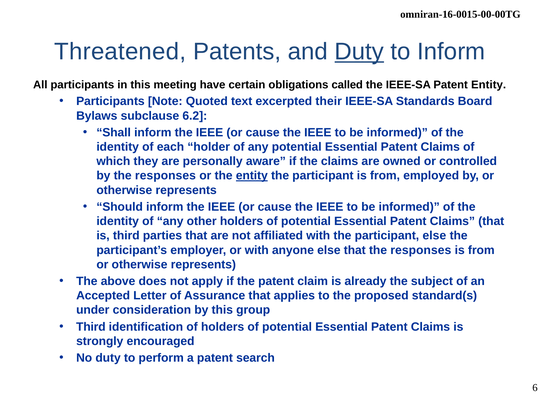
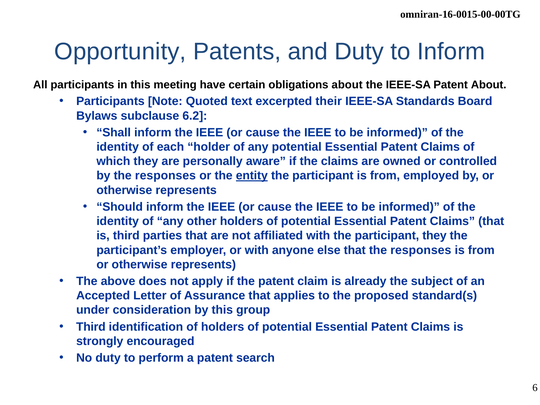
Threatened: Threatened -> Opportunity (120, 52)
Duty underline: present -> none (359, 52)
obligations called: called -> about (347, 85)
Patent Entity: Entity -> About (489, 85)
participant else: else -> they (434, 236)
